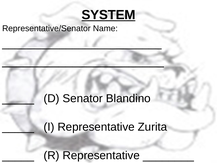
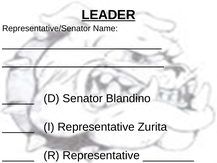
SYSTEM: SYSTEM -> LEADER (109, 15)
